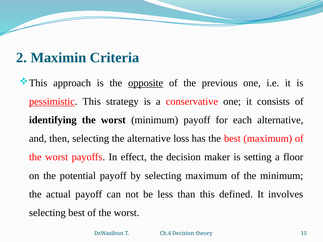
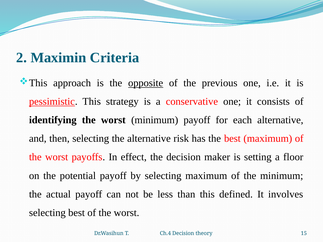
loss: loss -> risk (181, 139)
